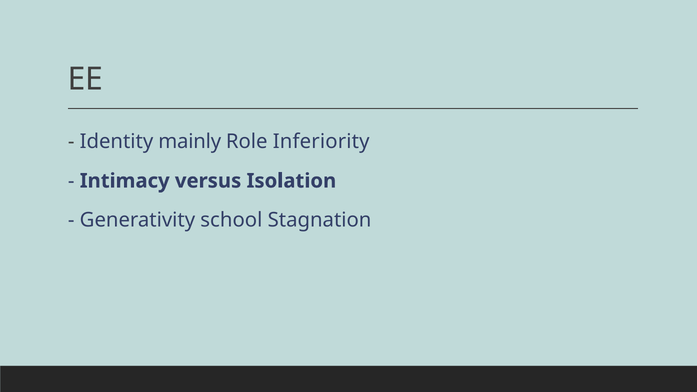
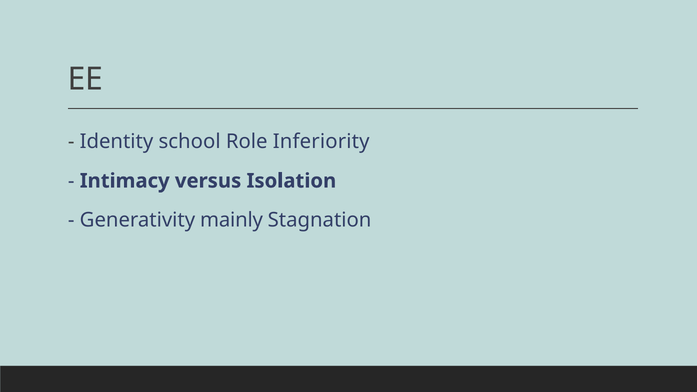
mainly: mainly -> school (190, 142)
school: school -> mainly (232, 220)
